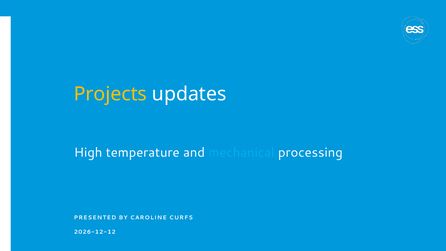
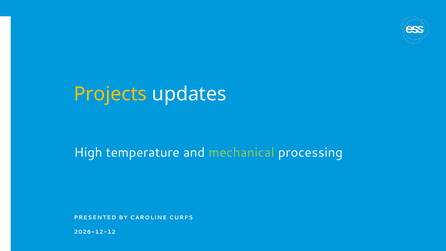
mechanical colour: light blue -> light green (241, 152)
